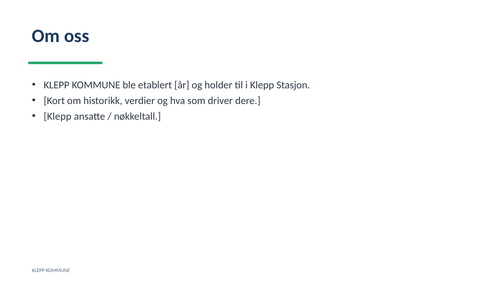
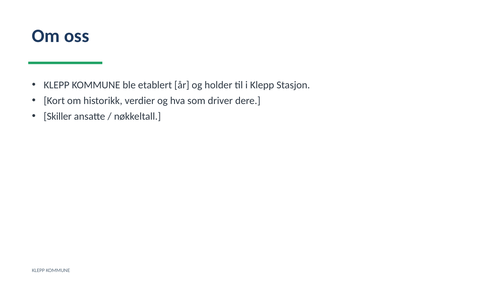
Klepp: Klepp -> Skiller (58, 116)
